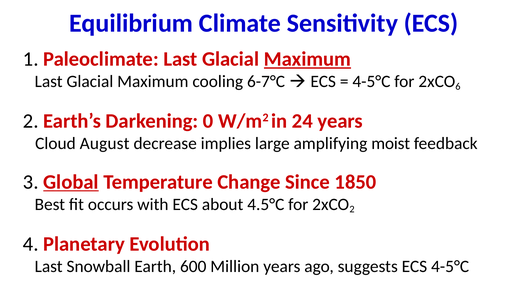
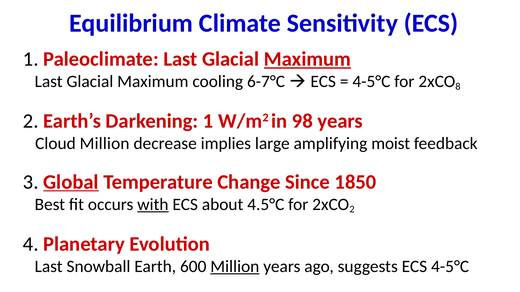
6: 6 -> 8 (458, 87)
Darkening 0: 0 -> 1 (208, 121)
24: 24 -> 98 (302, 121)
Cloud August: August -> Million (105, 144)
with underline: none -> present (153, 205)
Million underline: none -> present (235, 267)
